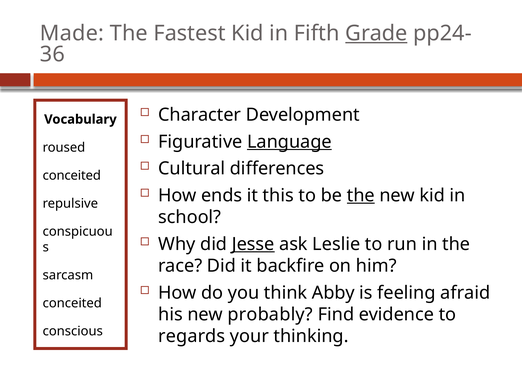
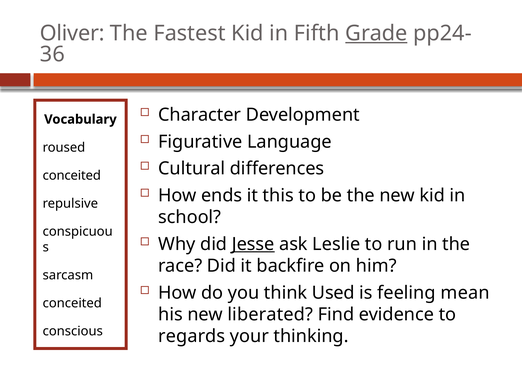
Made: Made -> Oliver (72, 33)
Language underline: present -> none (289, 142)
the underline: present -> none (361, 195)
Abby: Abby -> Used (333, 292)
afraid: afraid -> mean (465, 292)
probably: probably -> liberated (270, 314)
